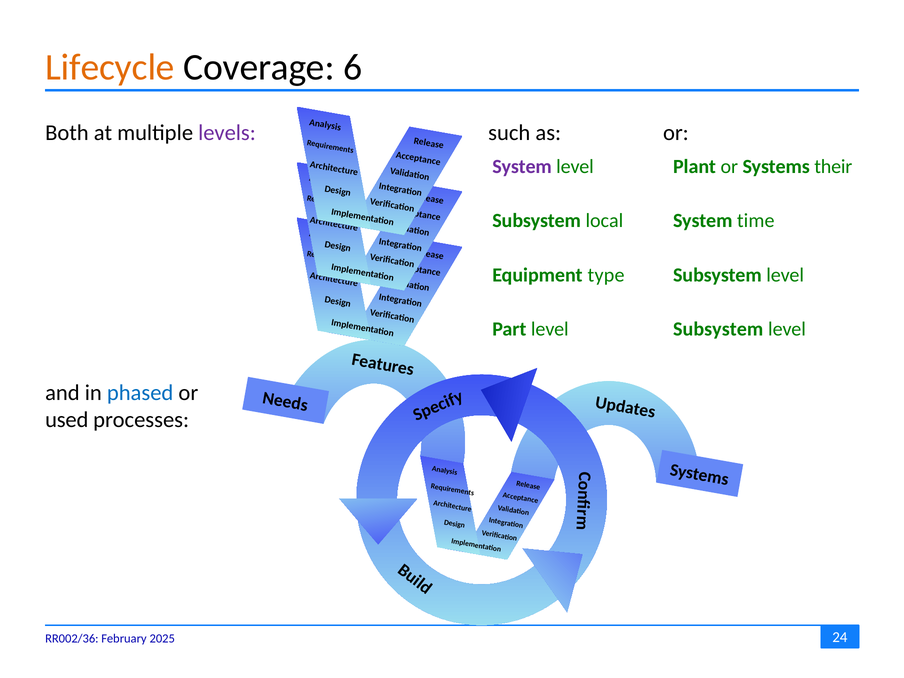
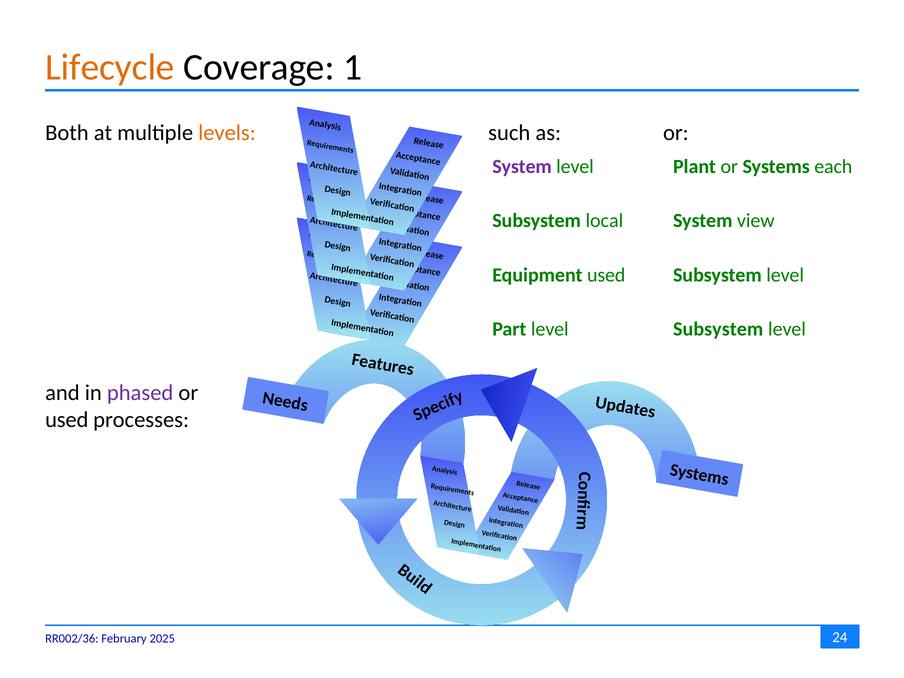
6: 6 -> 1 (353, 67)
levels colour: purple -> orange (227, 133)
their: their -> each (833, 166)
time: time -> view (756, 221)
Equipment type: type -> used (606, 275)
phased colour: blue -> purple (140, 393)
